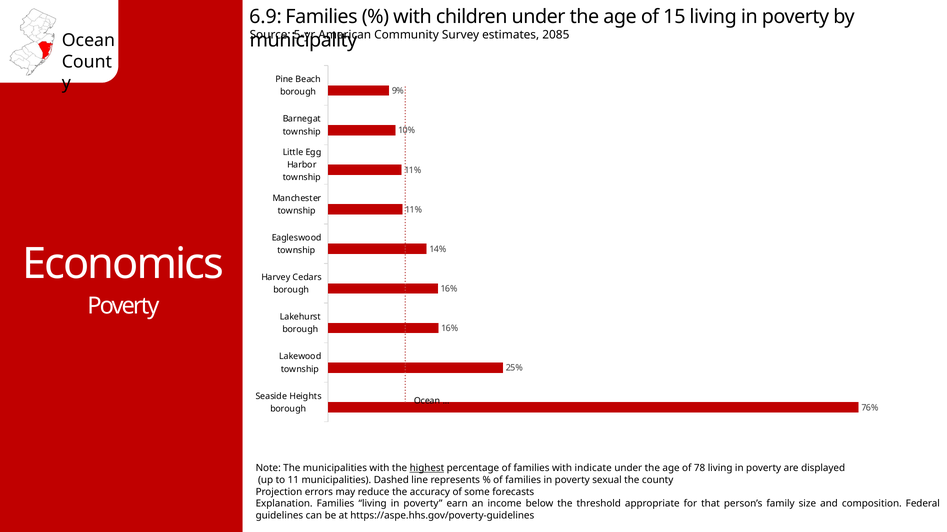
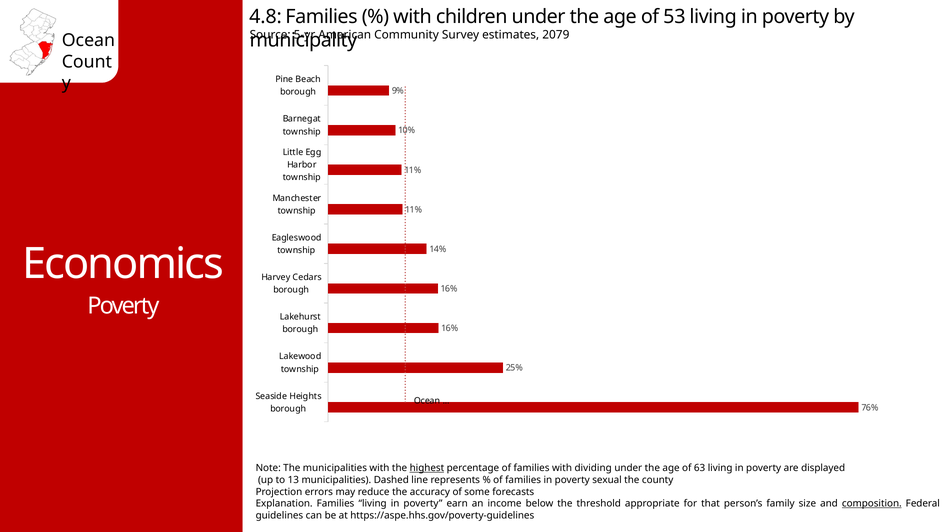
6.9: 6.9 -> 4.8 (266, 17)
15: 15 -> 53 (674, 17)
2085: 2085 -> 2079 (556, 35)
indicate: indicate -> dividing (593, 469)
78: 78 -> 63 (700, 469)
11: 11 -> 13 (293, 481)
composition underline: none -> present (872, 504)
